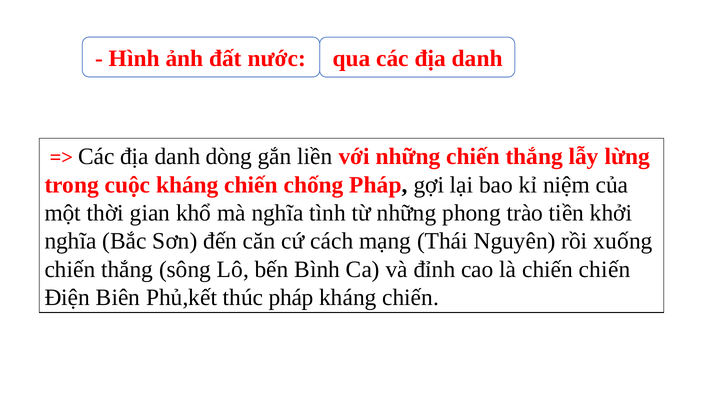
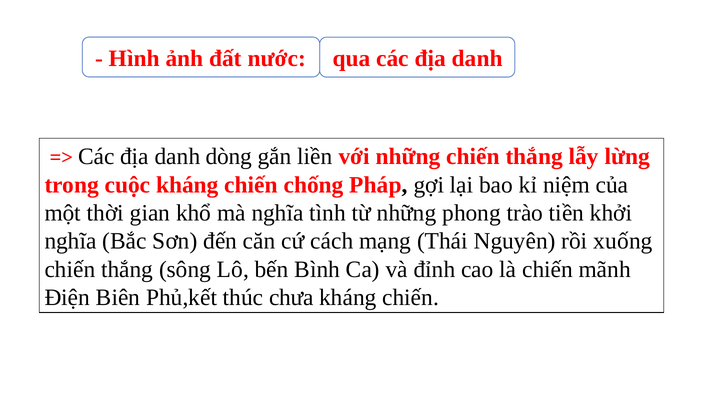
chiến chiến: chiến -> mãnh (605, 269)
thúc pháp: pháp -> chưa (291, 297)
